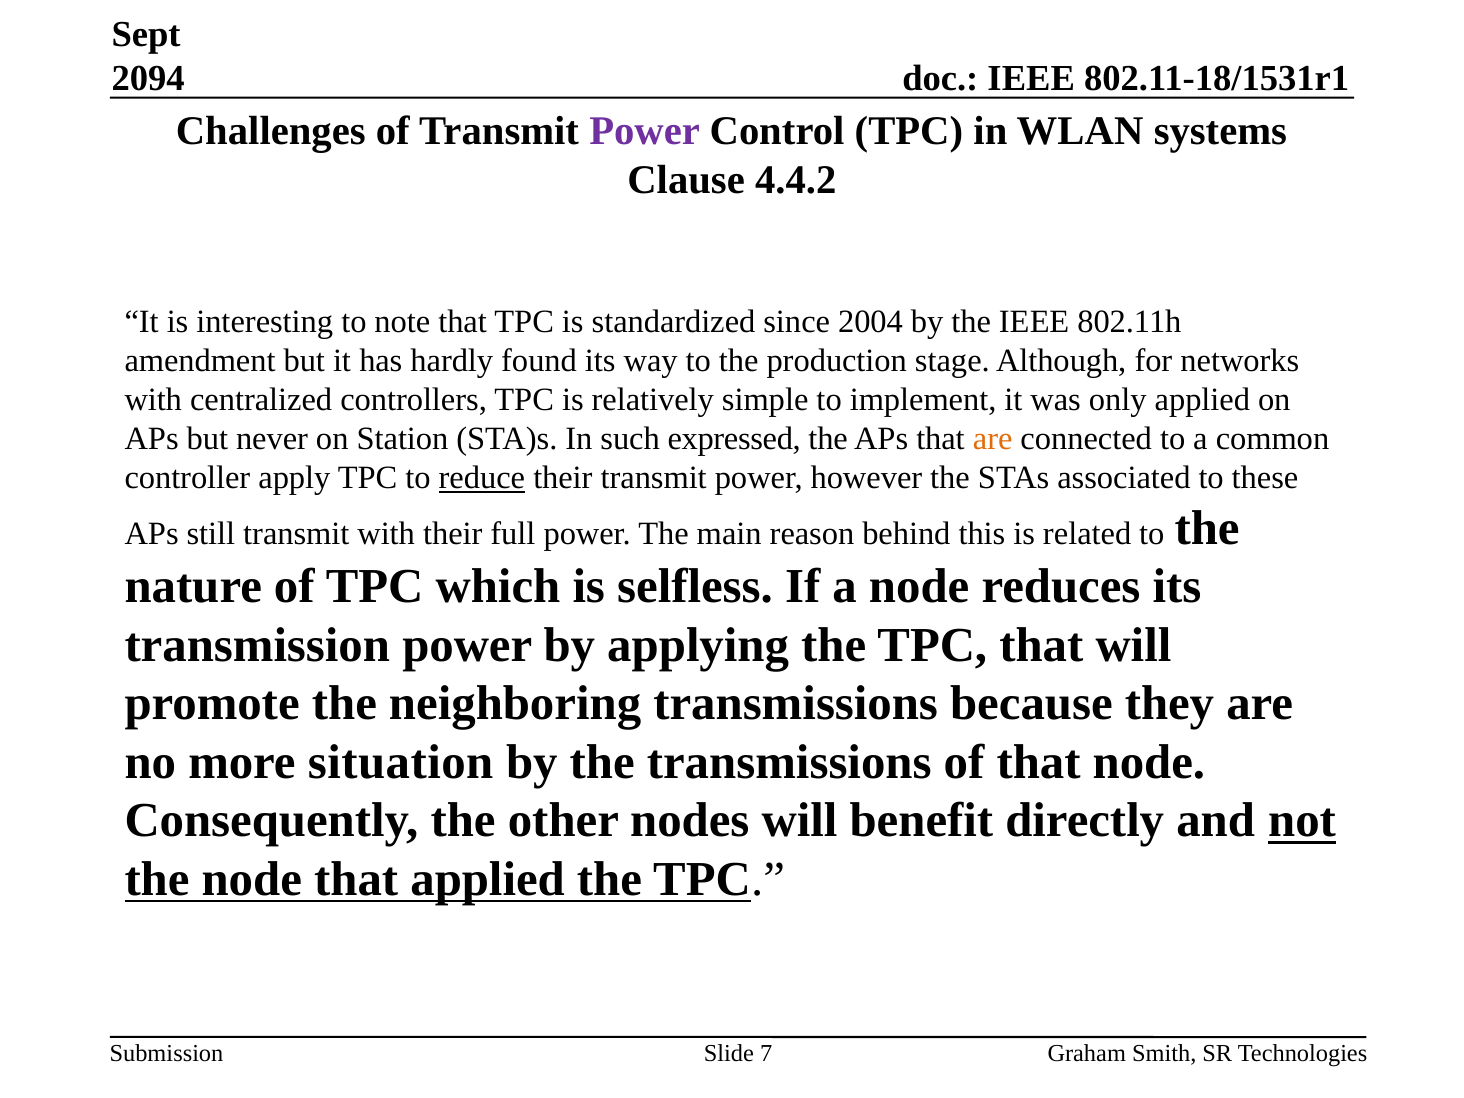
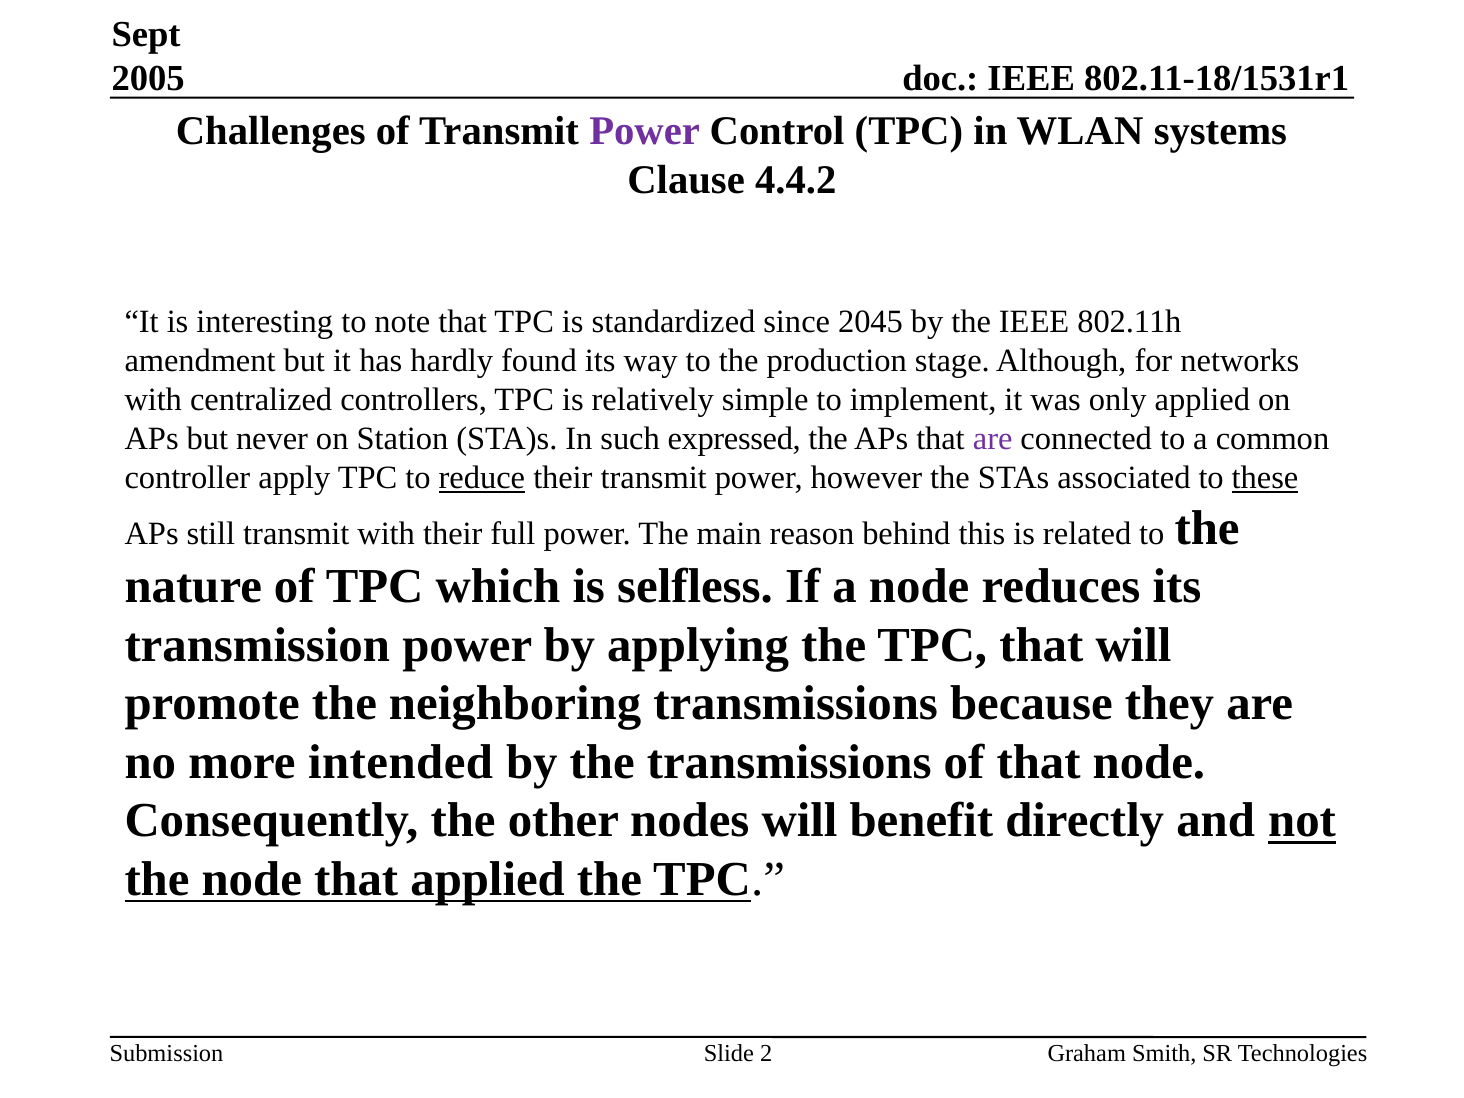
2094: 2094 -> 2005 (148, 78)
2004: 2004 -> 2045 (870, 322)
are colour: orange -> purple (993, 439)
these underline: none -> present (1265, 478)
situation: situation -> intended (401, 762)
7: 7 -> 2 (766, 1053)
